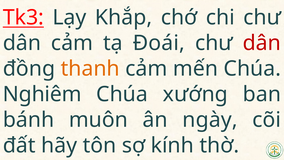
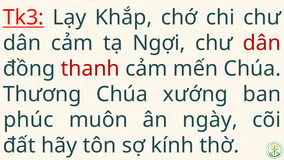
Đoái: Đoái -> Ngợi (159, 43)
thanh colour: orange -> red (90, 69)
Nghiêm: Nghiêm -> Thương (42, 94)
bánh: bánh -> phúc (28, 120)
